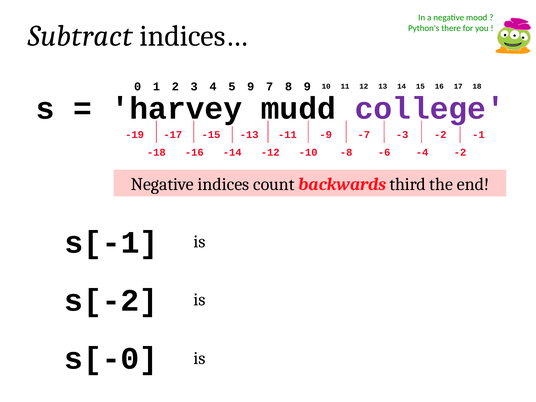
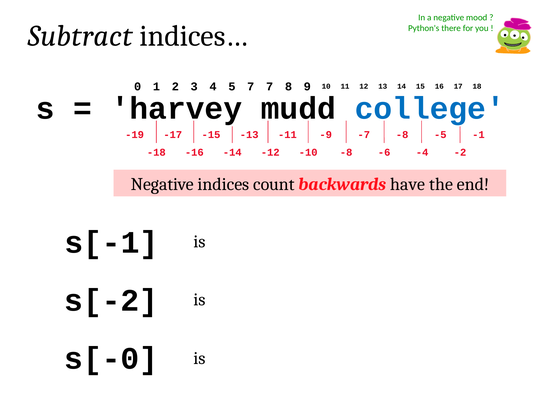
5 9: 9 -> 7 (251, 87)
college colour: purple -> blue (430, 108)
-3: -3 -> -8 (402, 135)
-2: -2 -> -5 (440, 135)
third: third -> have (408, 184)
